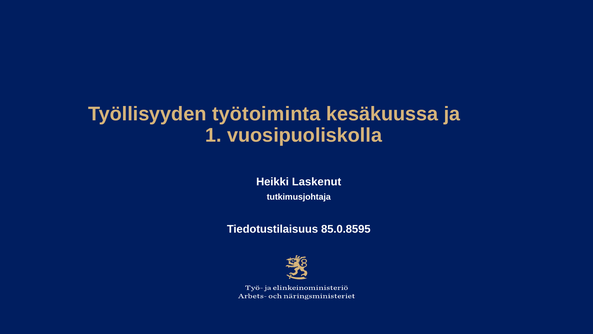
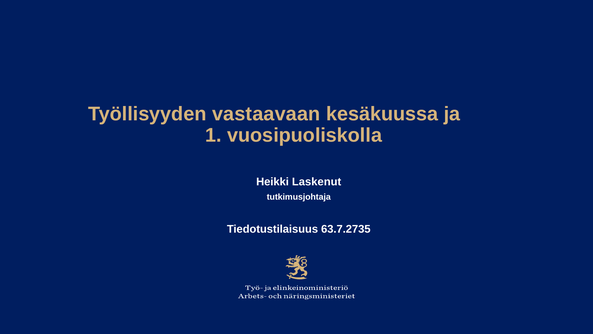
työtoiminta: työtoiminta -> vastaavaan (266, 114)
85.0.8595: 85.0.8595 -> 63.7.2735 (346, 229)
